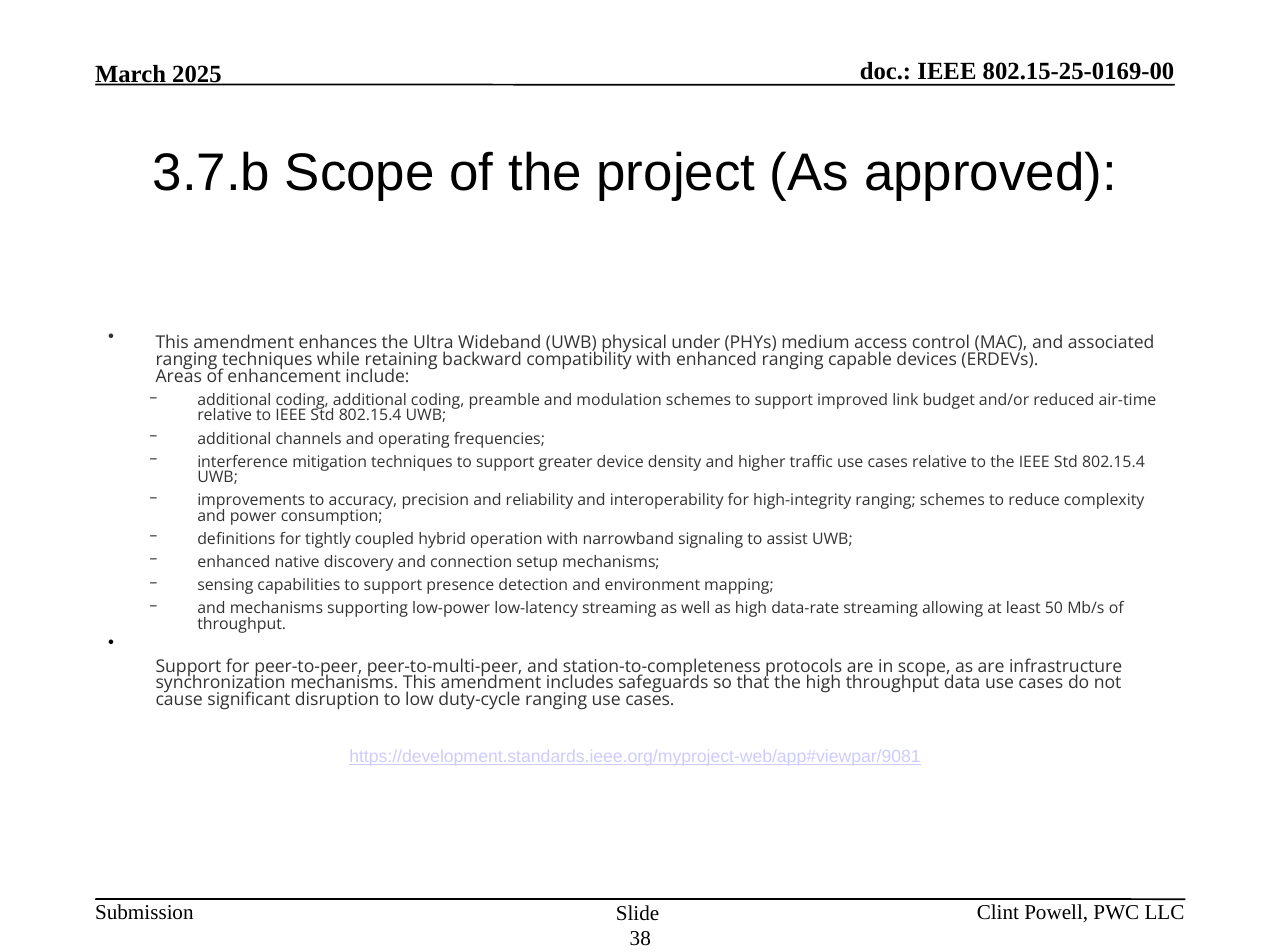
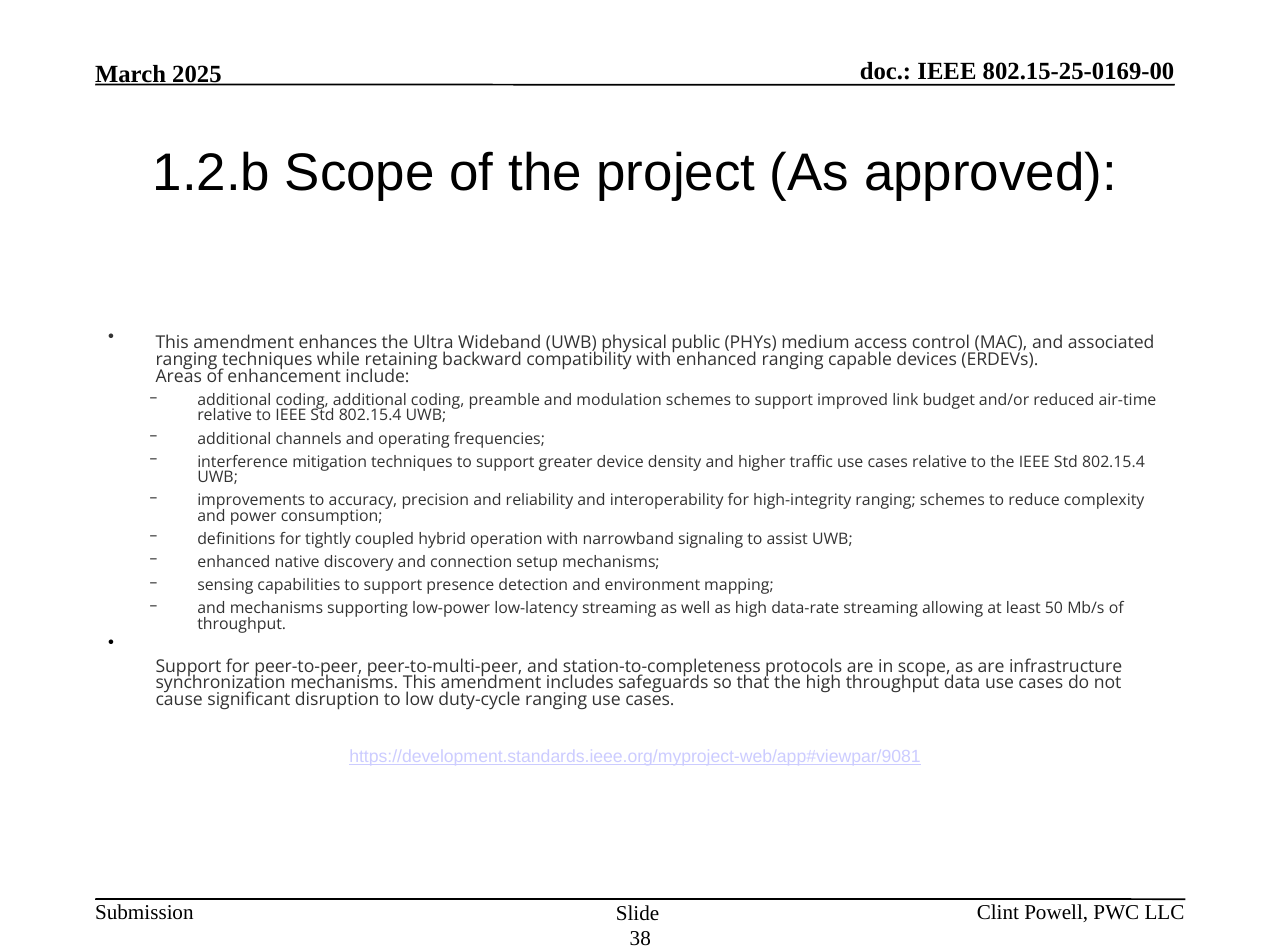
3.7.b: 3.7.b -> 1.2.b (211, 173)
under: under -> public (696, 343)
